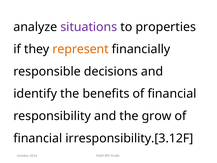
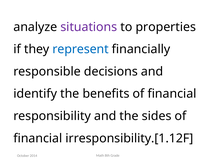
represent colour: orange -> blue (81, 49)
grow: grow -> sides (157, 116)
irresponsibility.[3.12F: irresponsibility.[3.12F -> irresponsibility.[1.12F (129, 138)
